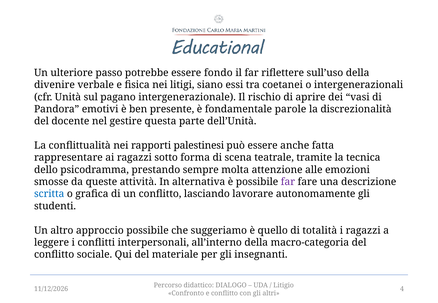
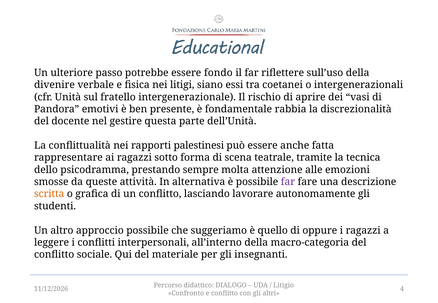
pagano: pagano -> fratello (118, 97)
parole: parole -> rabbia (291, 109)
scritta colour: blue -> orange (49, 194)
totalità: totalità -> oppure (320, 231)
